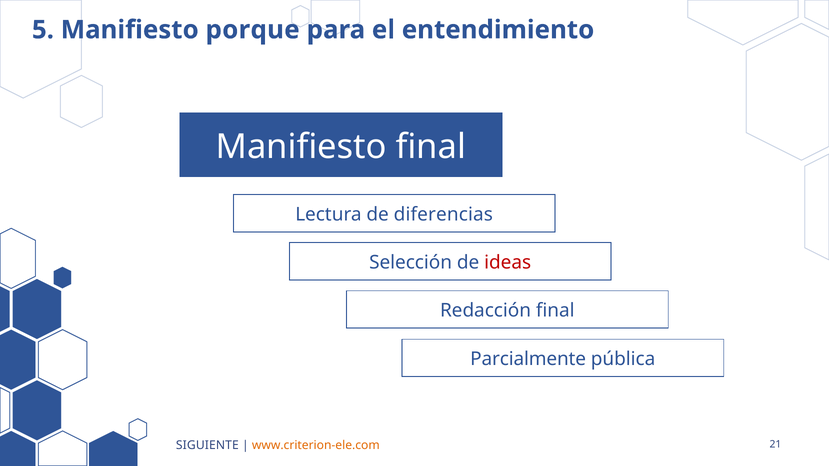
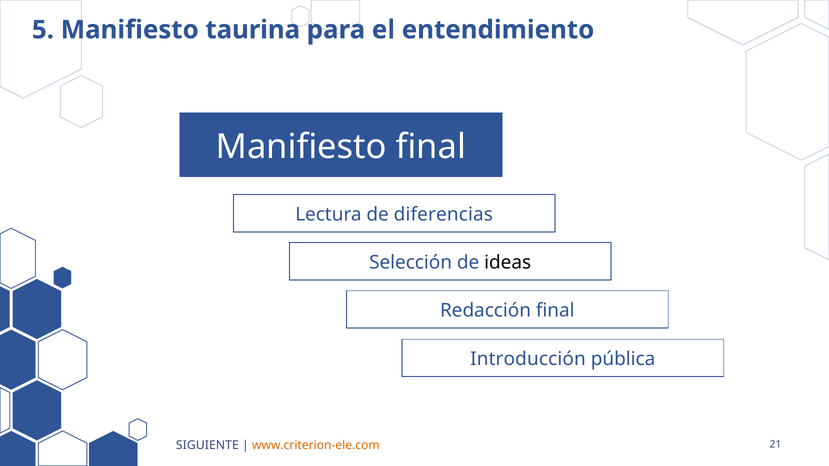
porque: porque -> taurina (253, 30)
ideas colour: red -> black (508, 263)
Parcialmente: Parcialmente -> Introducción (528, 359)
